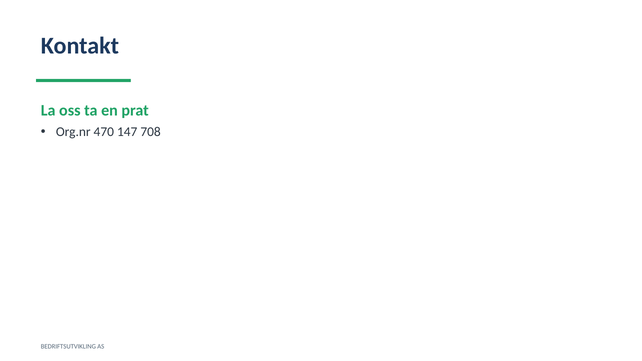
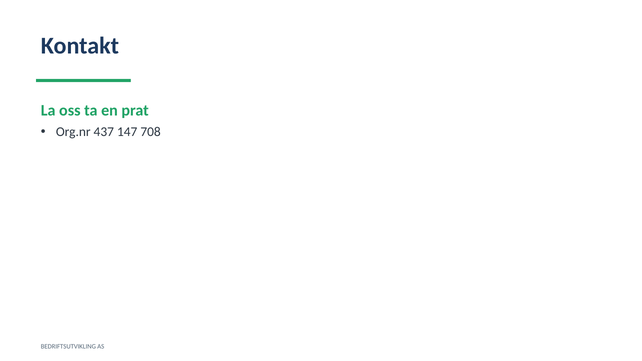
470: 470 -> 437 (104, 132)
